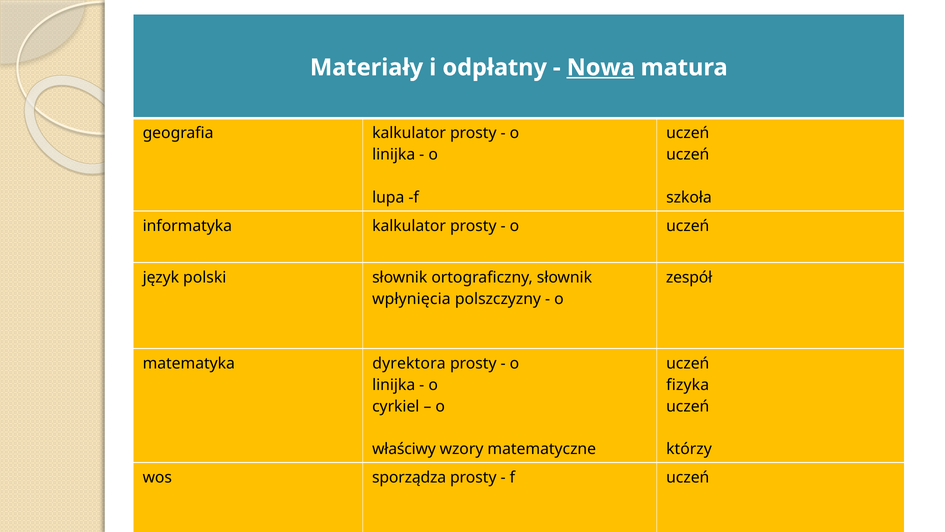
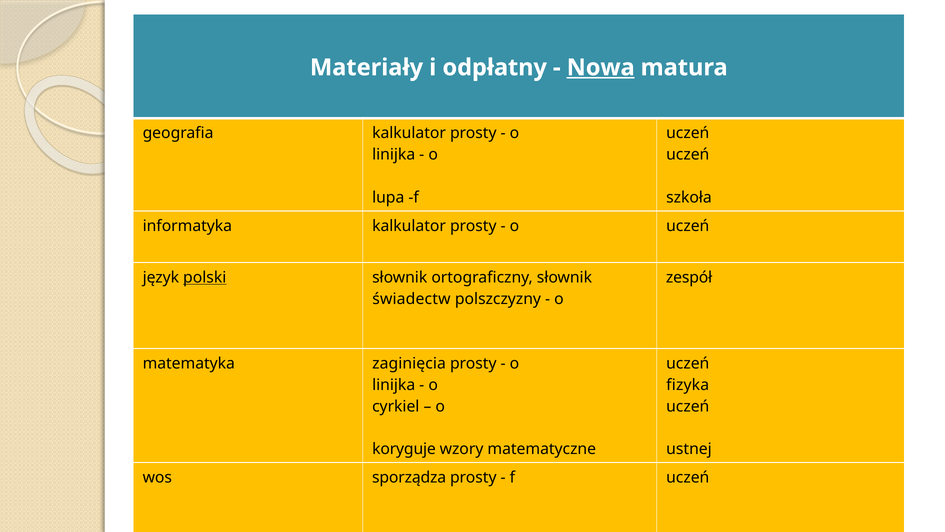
polski underline: none -> present (205, 277)
wpłynięcia: wpłynięcia -> świadectw (411, 299)
dyrektora: dyrektora -> zaginięcia (409, 363)
właściwy: właściwy -> koryguje (404, 449)
którzy: którzy -> ustnej (689, 449)
